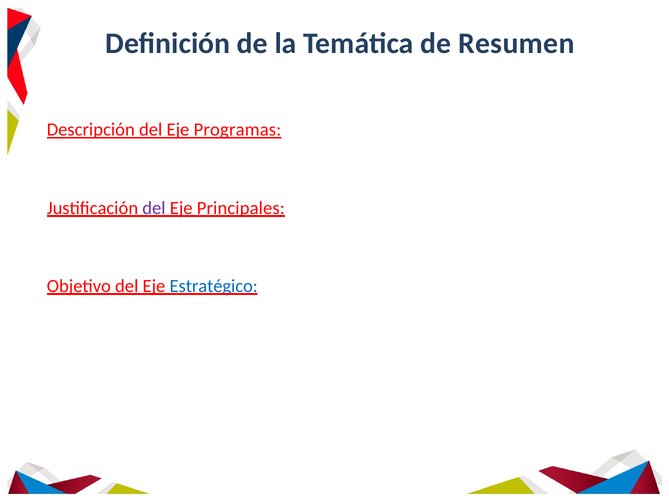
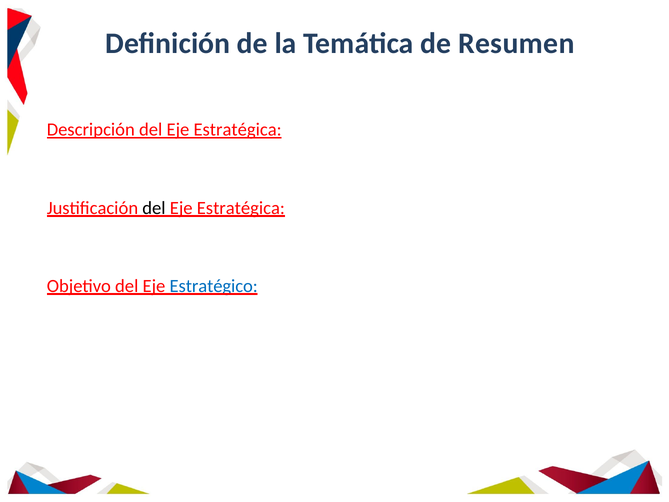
Descripción del Eje Programas: Programas -> Estratégica (238, 130)
del colour: purple -> black (154, 208)
Principales: Principales -> Estratégica (241, 208)
